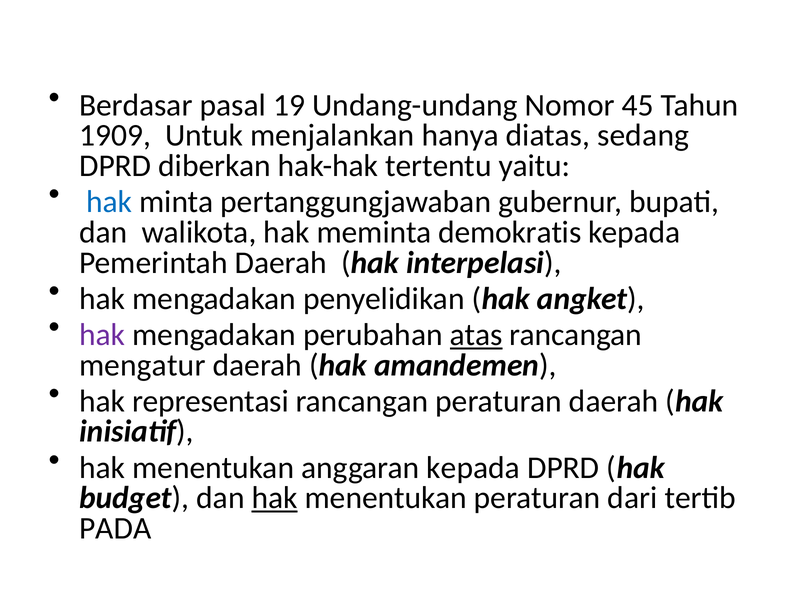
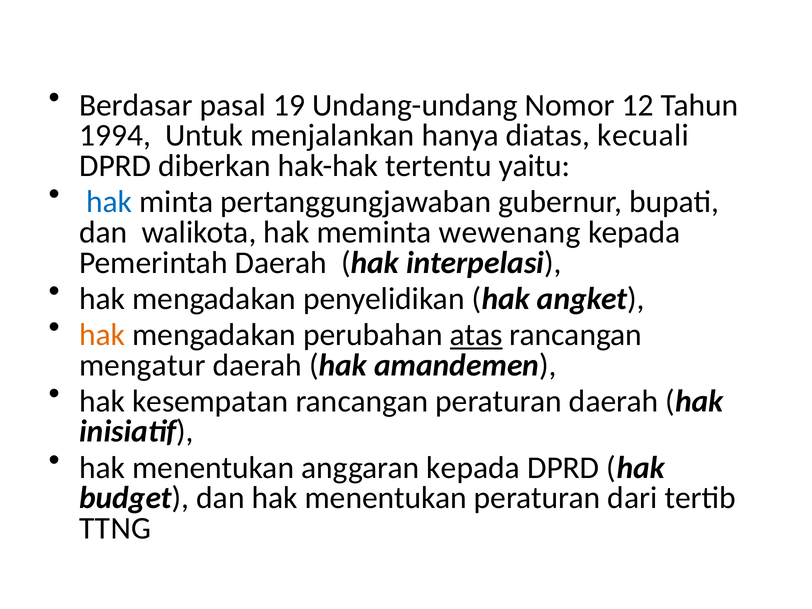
45: 45 -> 12 (638, 105)
1909: 1909 -> 1994 (115, 136)
sedang: sedang -> kecuali (643, 136)
demokratis: demokratis -> wewenang (510, 232)
hak colour: purple -> orange (102, 335)
representasi: representasi -> kesempatan (210, 401)
hak underline: present -> none (275, 498)
PADA: PADA -> TTNG (115, 528)
